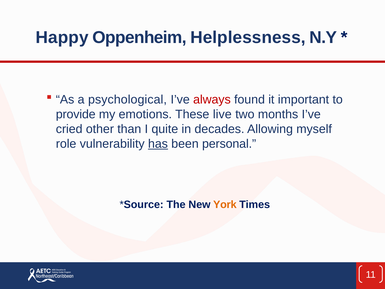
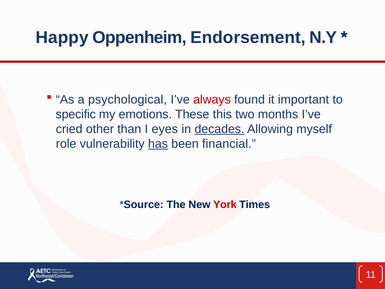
Helplessness: Helplessness -> Endorsement (248, 37)
provide: provide -> specific (76, 114)
live: live -> this (222, 114)
quite: quite -> eyes (165, 129)
decades underline: none -> present (219, 129)
personal: personal -> financial (229, 144)
York colour: orange -> red (225, 204)
